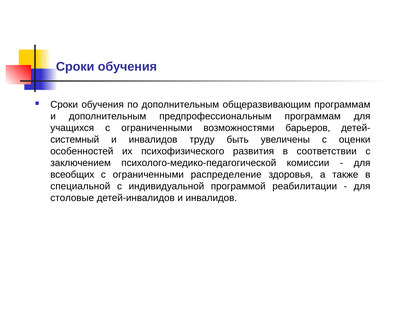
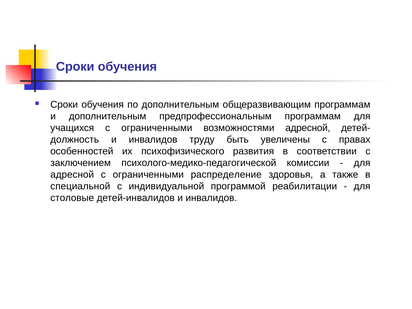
возможностями барьеров: барьеров -> адресной (308, 128)
системный: системный -> должность (75, 140)
оценки: оценки -> правах (355, 140)
всеобщих: всеобщих -> адресной (72, 175)
